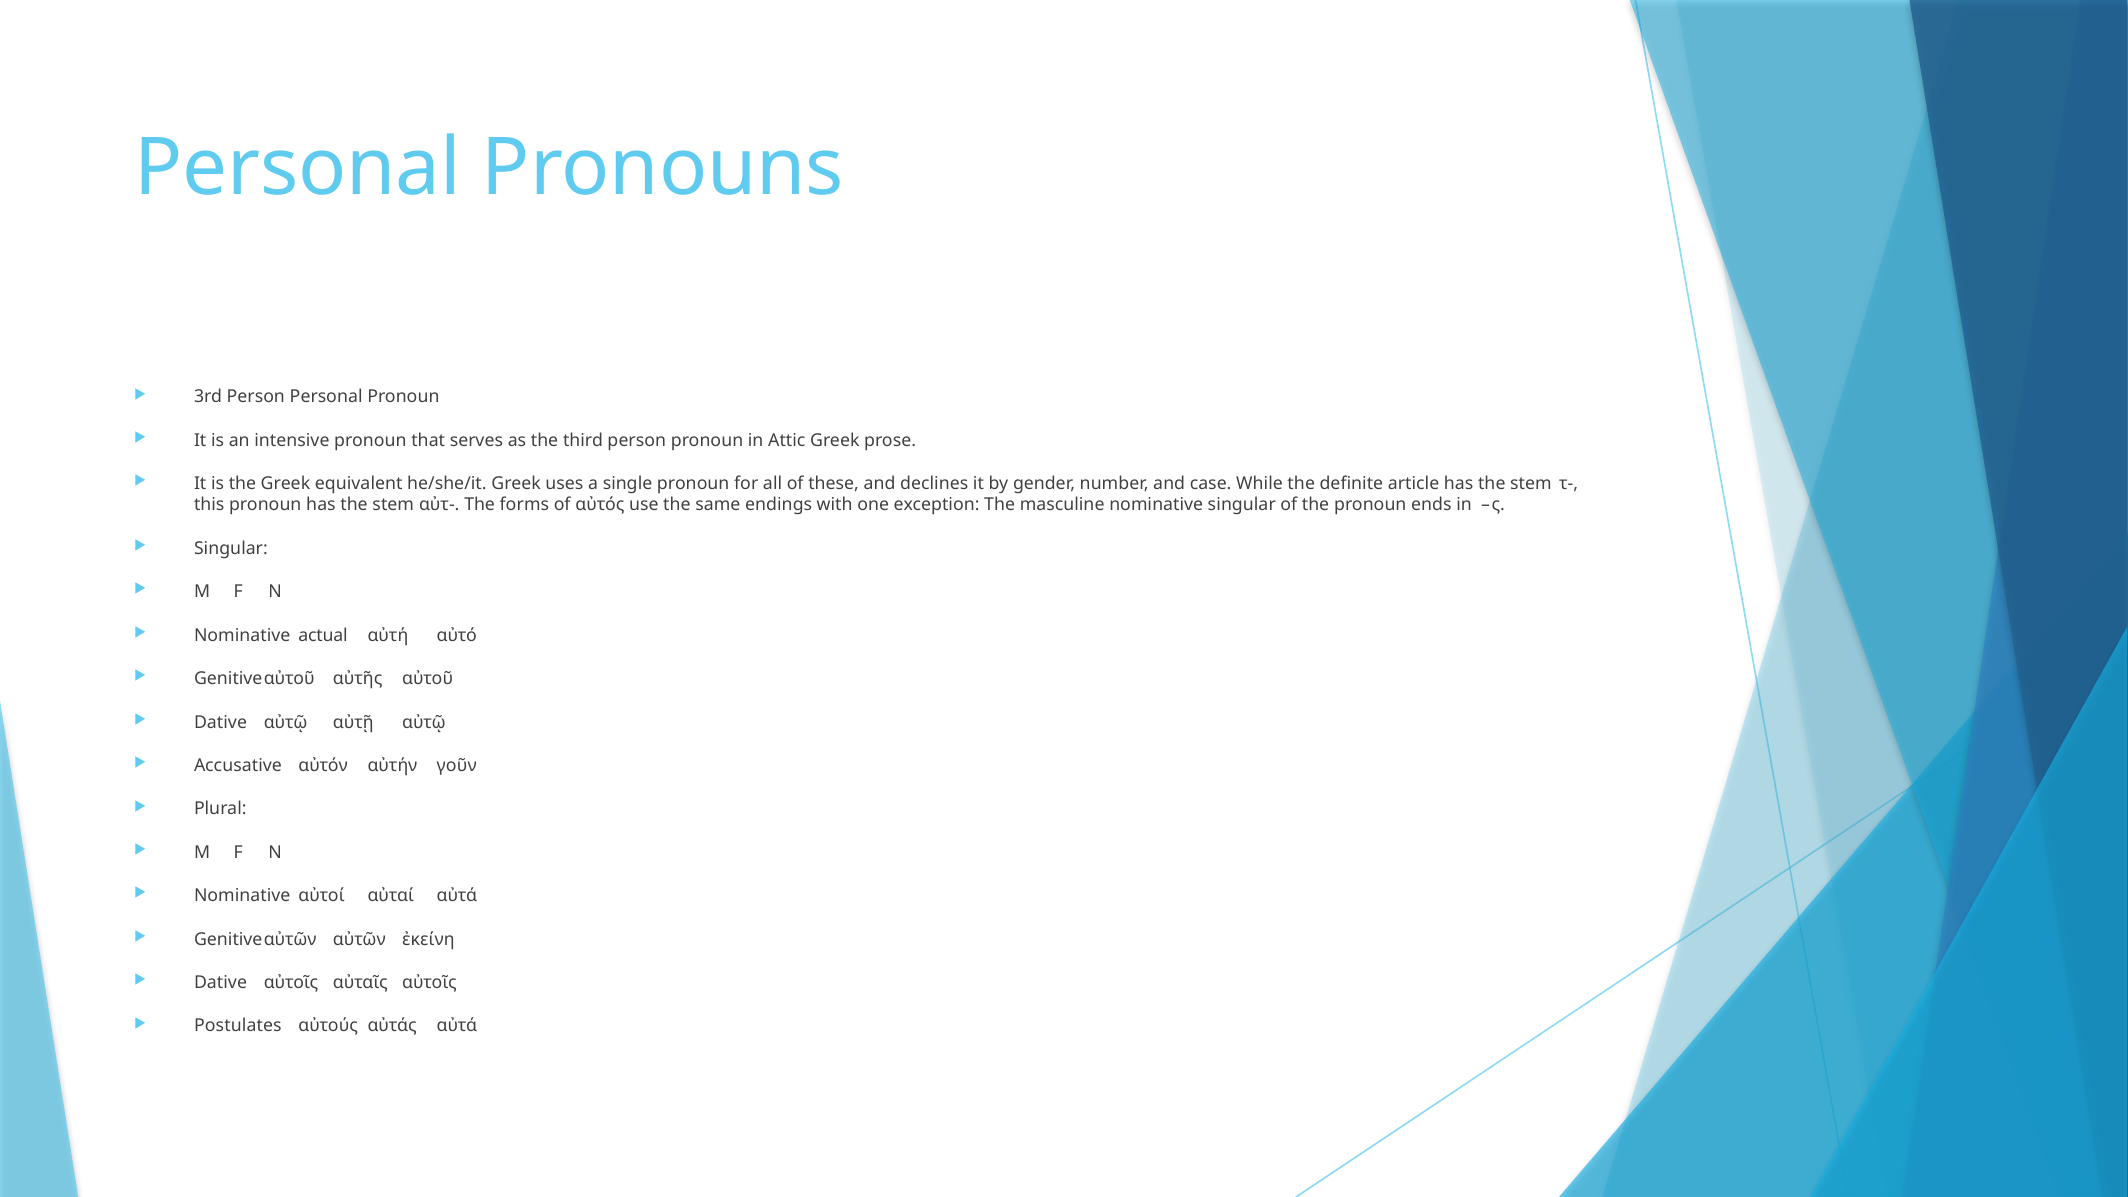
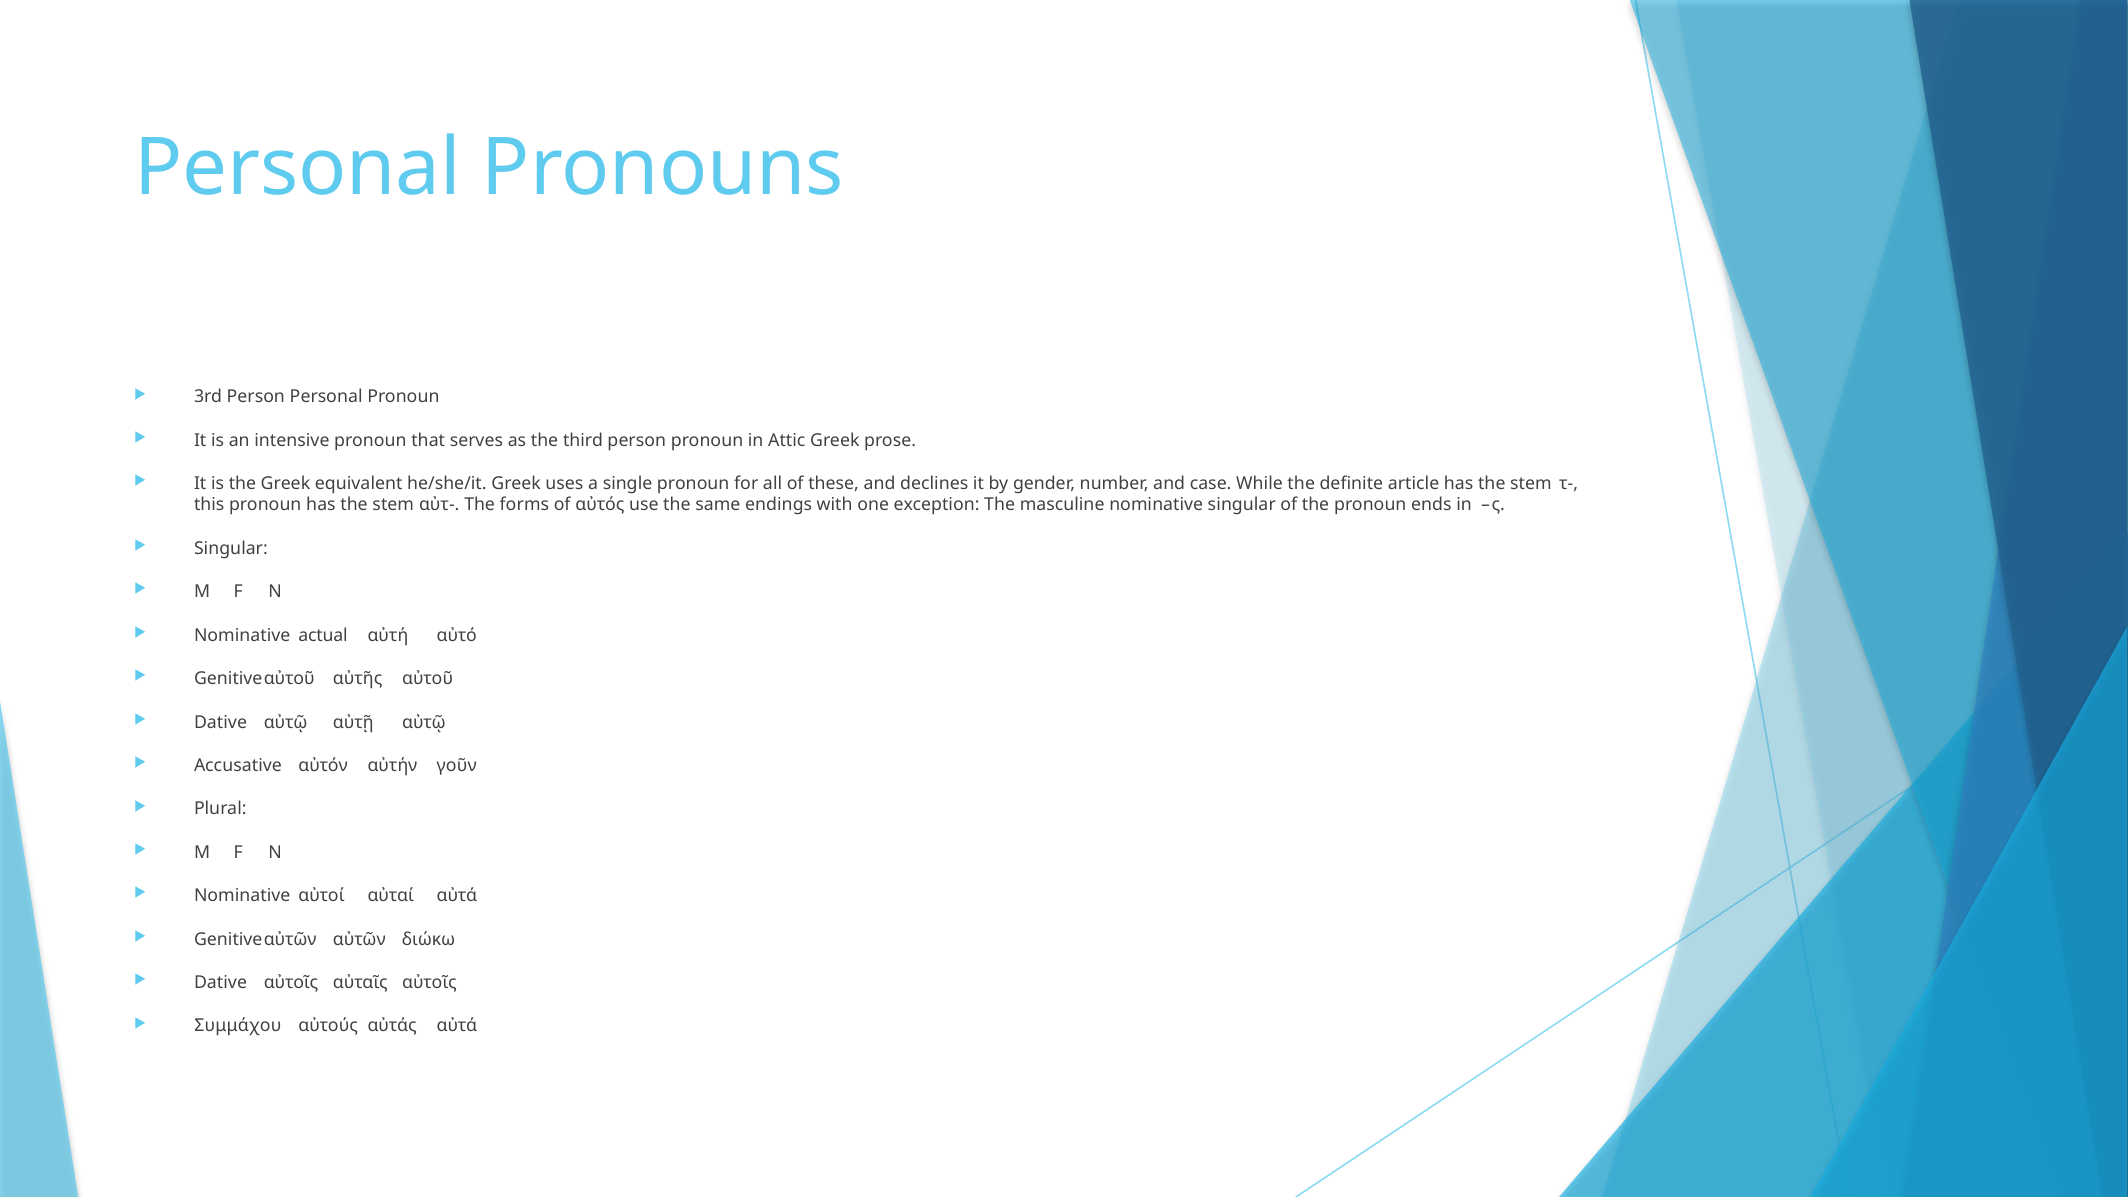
ἐκείνη: ἐκείνη -> διώκω (429, 939)
Postulates: Postulates -> Συμμάχου (238, 1026)
